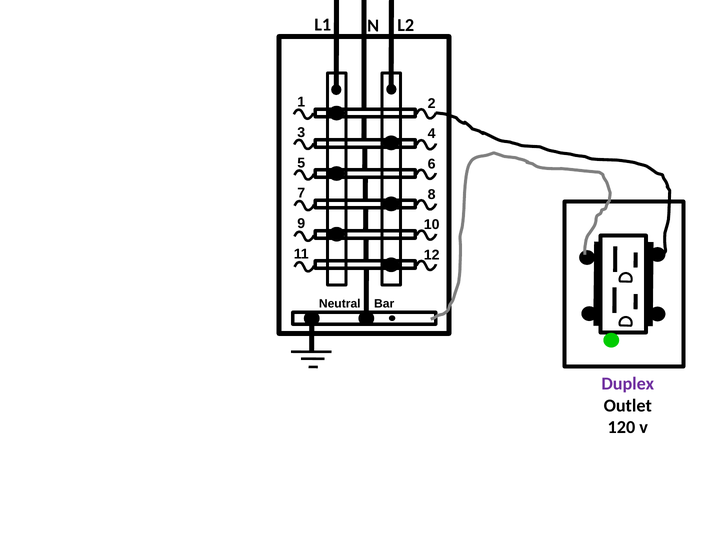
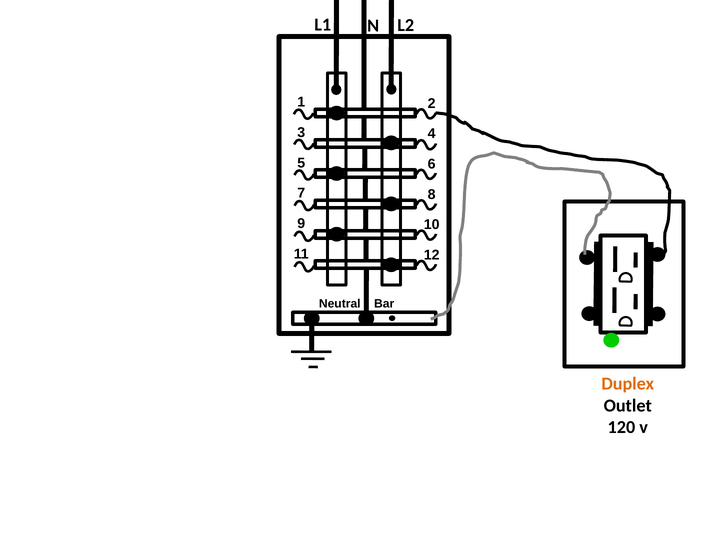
Duplex colour: purple -> orange (628, 384)
